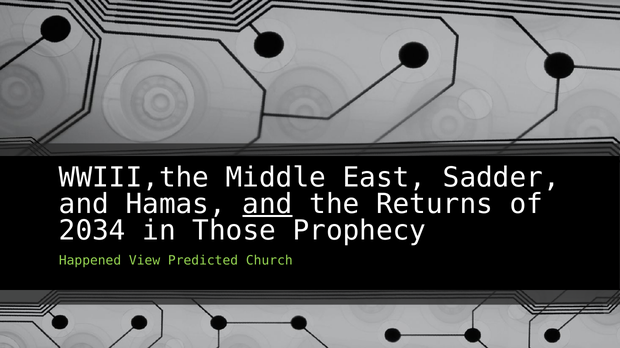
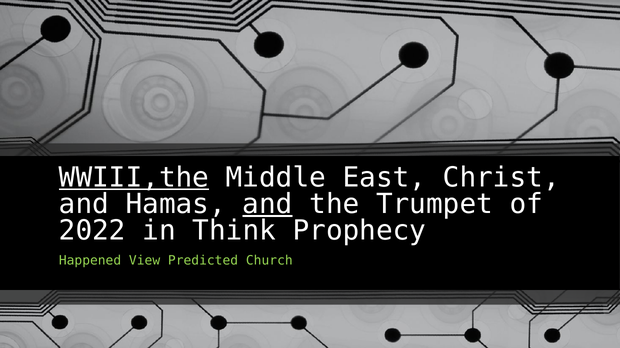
WWIII,the underline: none -> present (134, 178)
Sadder: Sadder -> Christ (501, 178)
Returns: Returns -> Trumpet (435, 205)
2034: 2034 -> 2022 (92, 231)
Those: Those -> Think (234, 231)
